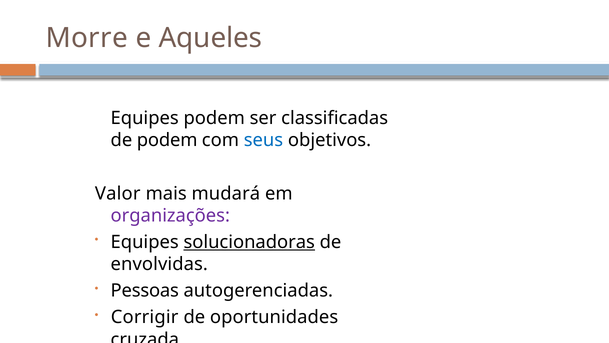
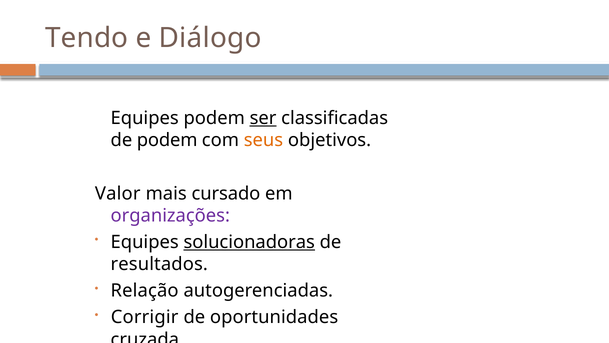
Morre: Morre -> Tendo (87, 38)
Aqueles: Aqueles -> Diálogo (210, 38)
ser underline: none -> present (263, 118)
seus colour: blue -> orange (263, 140)
mudará: mudará -> cursado (226, 193)
envolvidas: envolvidas -> resultados (159, 264)
Pessoas: Pessoas -> Relação (145, 290)
